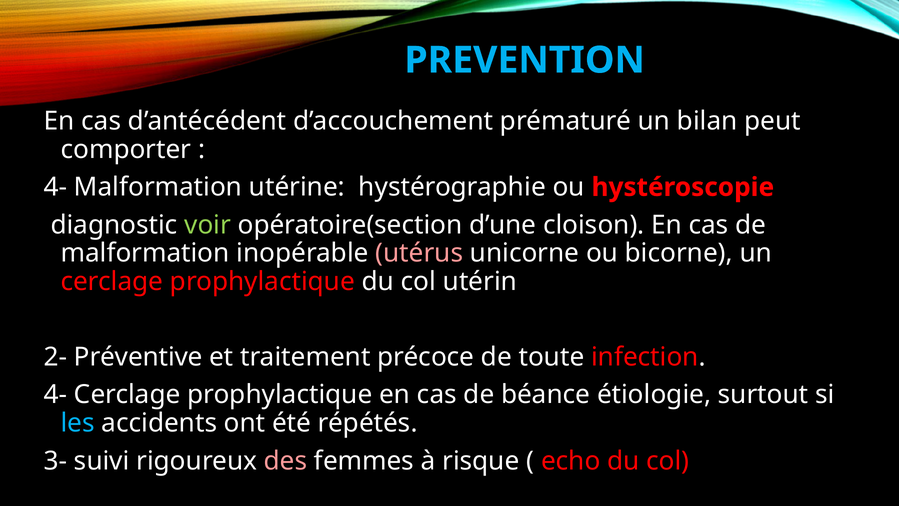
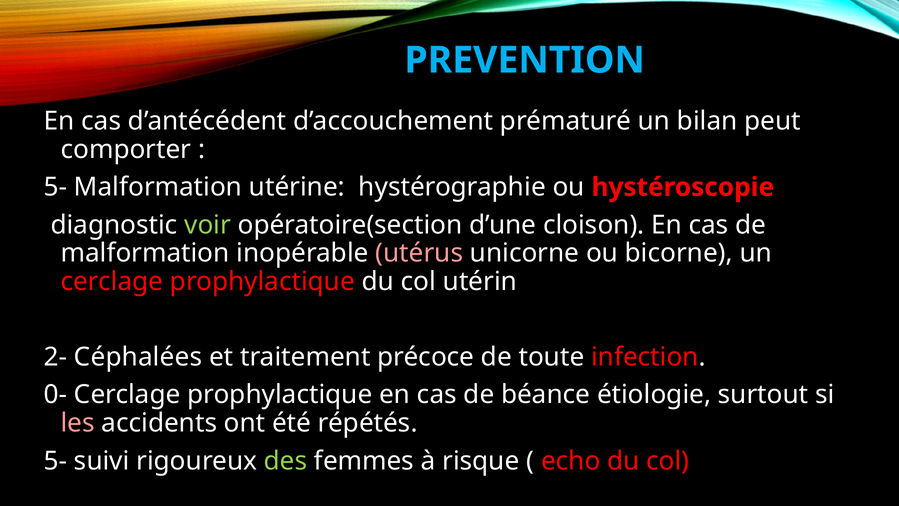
4-: 4- -> 5- (56, 187)
Préventive: Préventive -> Céphalées (138, 357)
4-: 4- -> 0- (56, 395)
les colour: light blue -> pink (78, 423)
3-: 3- -> 5- (56, 461)
des colour: pink -> light green (286, 461)
